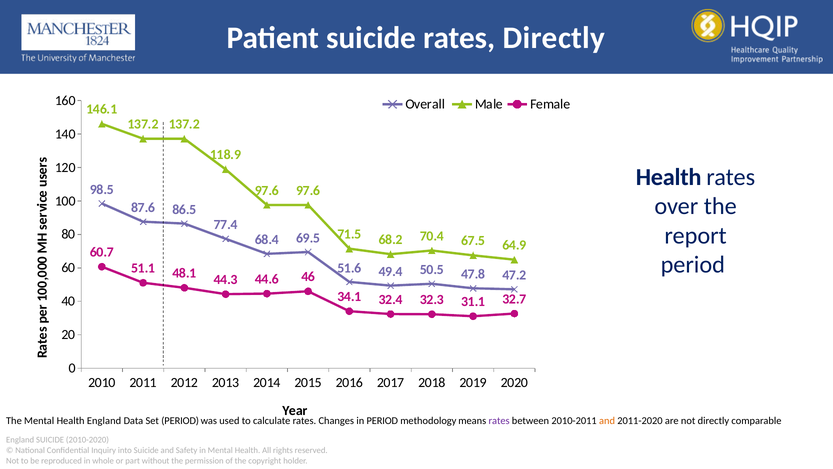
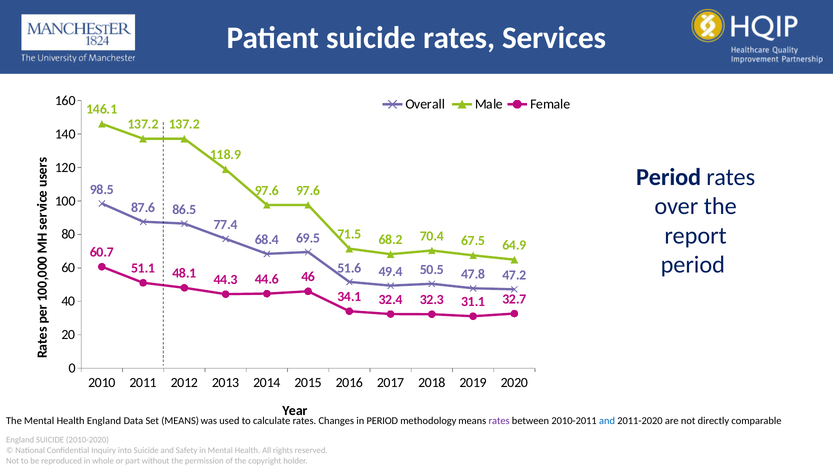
rates Directly: Directly -> Services (554, 38)
Health: Health -> Period (669, 177)
Set PERIOD: PERIOD -> MEANS (180, 420)
and colour: orange -> blue (607, 420)
